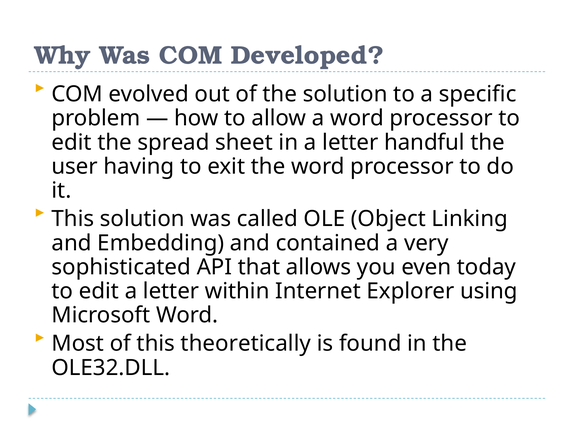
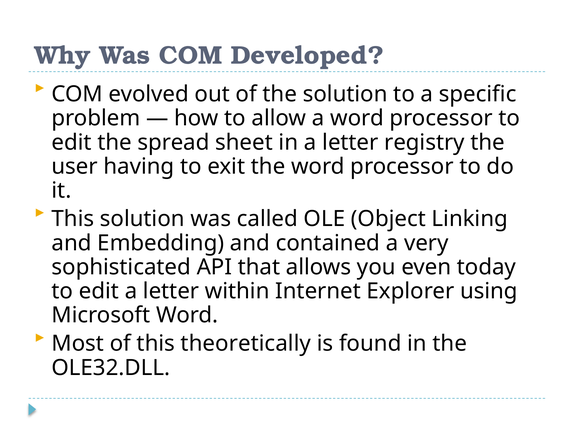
handful: handful -> registry (424, 143)
